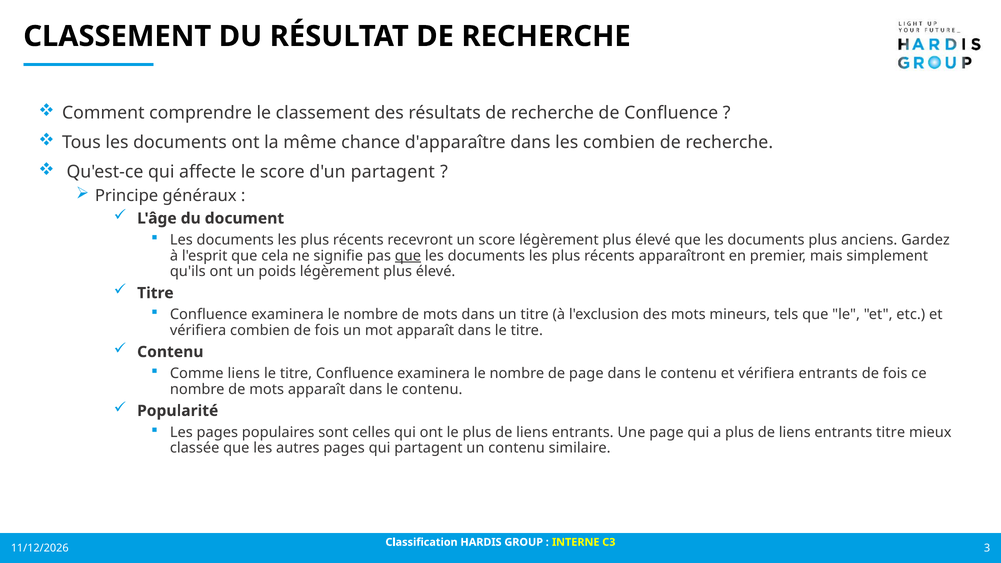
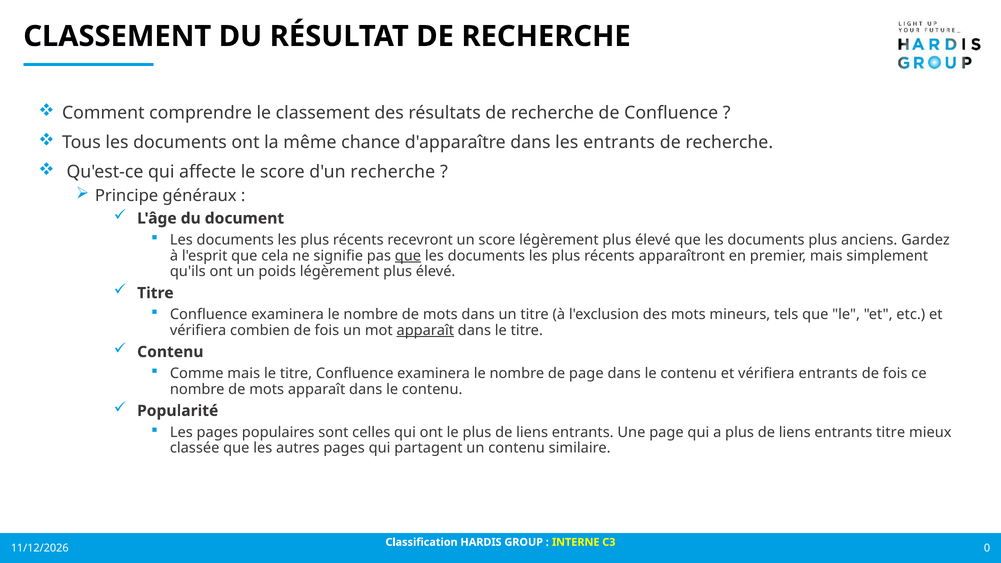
les combien: combien -> entrants (619, 142)
d'un partagent: partagent -> recherche (393, 172)
apparaît underline: none -> present (425, 330)
Comme liens: liens -> mais (244, 374)
3: 3 -> 0 (987, 548)
